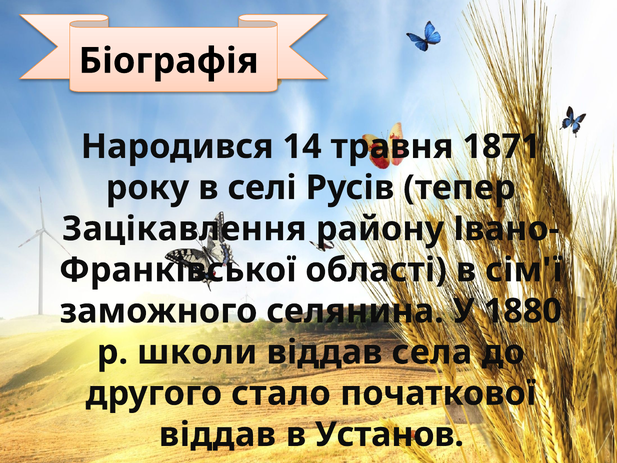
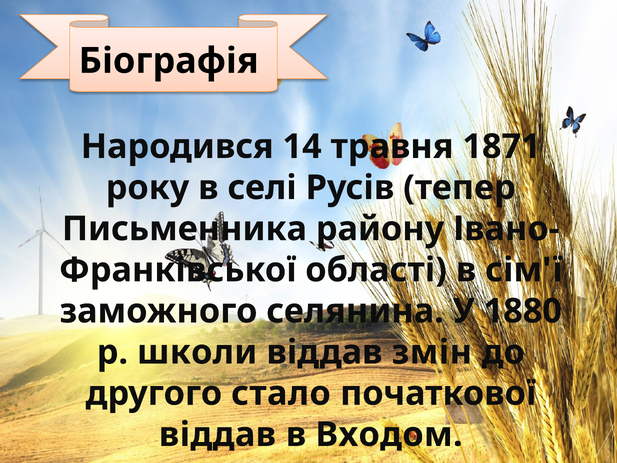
Зацікавлення: Зацікавлення -> Письменника (184, 229)
села: села -> змін (432, 352)
Установ: Установ -> Входом (389, 434)
